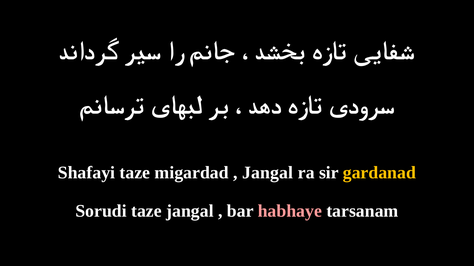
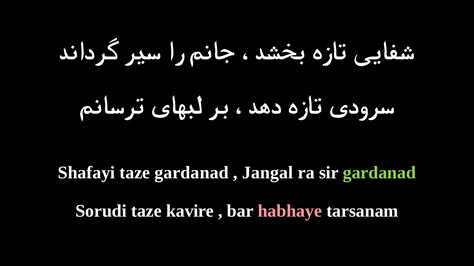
taze migardad: migardad -> gardanad (192, 173)
gardanad colour: yellow -> light green (379, 173)
taze jangal: jangal -> kavire (190, 211)
